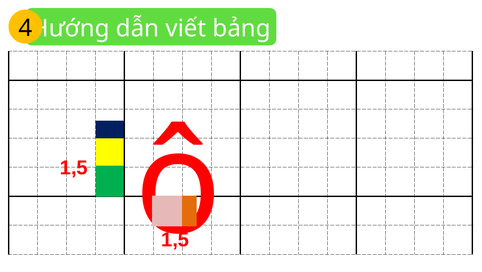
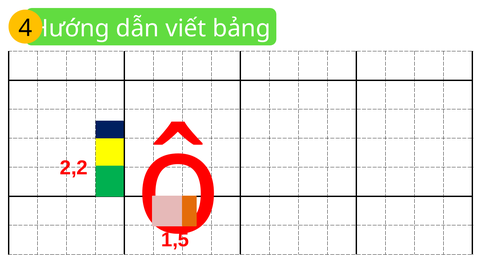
1,5: 1,5 -> 2,2 (74, 168)
